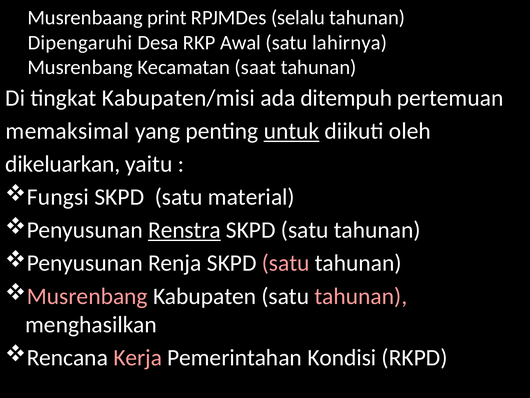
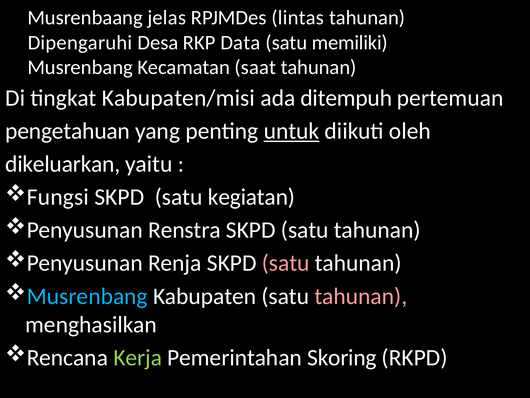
print: print -> jelas (167, 18)
selalu: selalu -> lintas (298, 18)
Awal: Awal -> Data (240, 43)
lahirnya: lahirnya -> memiliki (350, 43)
memaksimal: memaksimal -> pengetahuan (68, 131)
material: material -> kegiatan (251, 197)
Renstra underline: present -> none (184, 230)
Musrenbang colour: pink -> light blue (87, 296)
Kerja colour: pink -> light green (138, 357)
Kondisi: Kondisi -> Skoring (342, 357)
